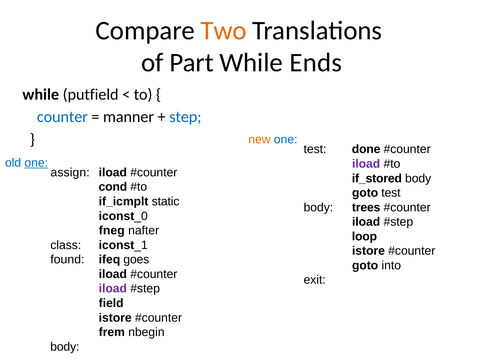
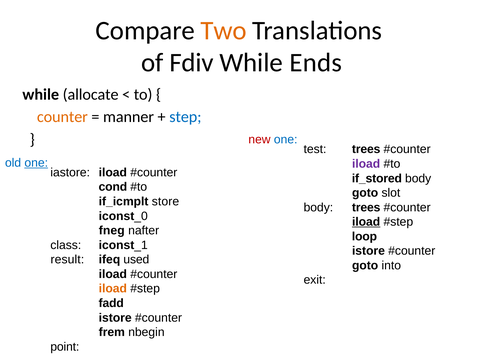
Part: Part -> Fdiv (191, 63)
putfield: putfield -> allocate (91, 94)
counter colour: blue -> orange (62, 117)
new colour: orange -> red (259, 140)
test done: done -> trees (366, 149)
assign: assign -> iastore (70, 172)
goto test: test -> slot (391, 193)
static: static -> store (165, 202)
iload underline: none -> present (366, 222)
found: found -> result (67, 260)
goes: goes -> used (136, 260)
iload colour: purple -> orange (113, 289)
field: field -> fadd (111, 303)
body: body -> point (65, 347)
